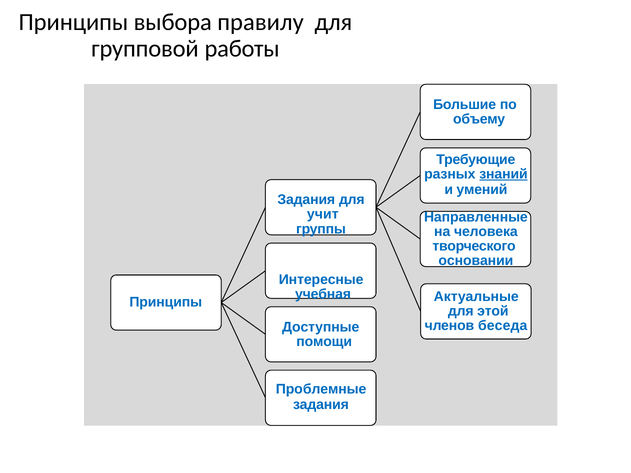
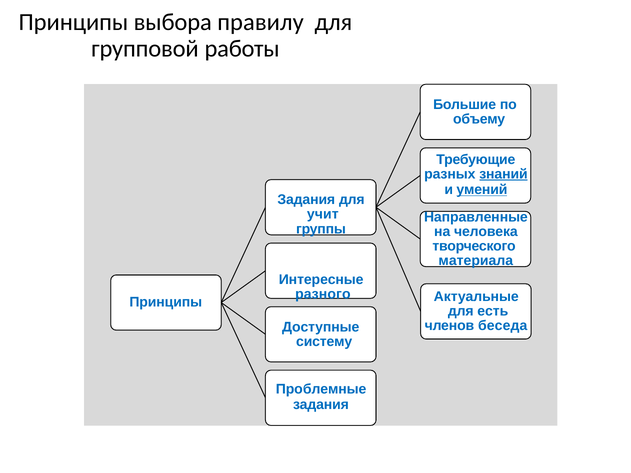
умений underline: none -> present (482, 190)
основании: основании -> материала (476, 261)
учебная: учебная -> разного (323, 294)
этой: этой -> есть (493, 311)
помощи: помощи -> систему (324, 342)
